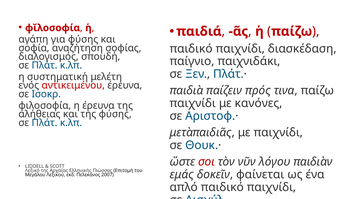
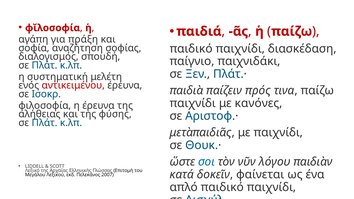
για φύσης: φύσης -> πράξη (83, 39)
σοι colour: red -> blue (207, 162)
εμάς: εμάς -> κατά (182, 174)
